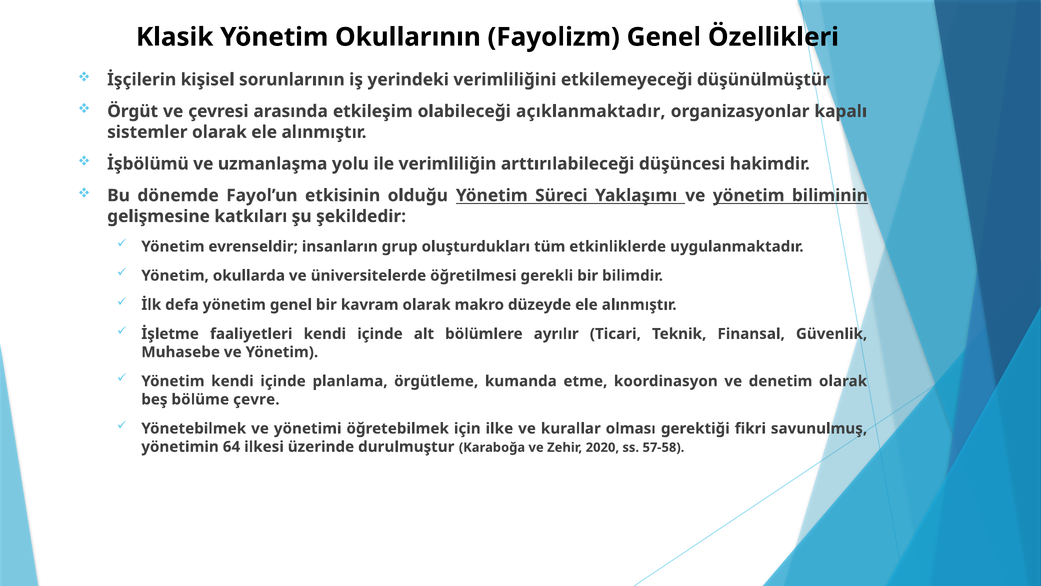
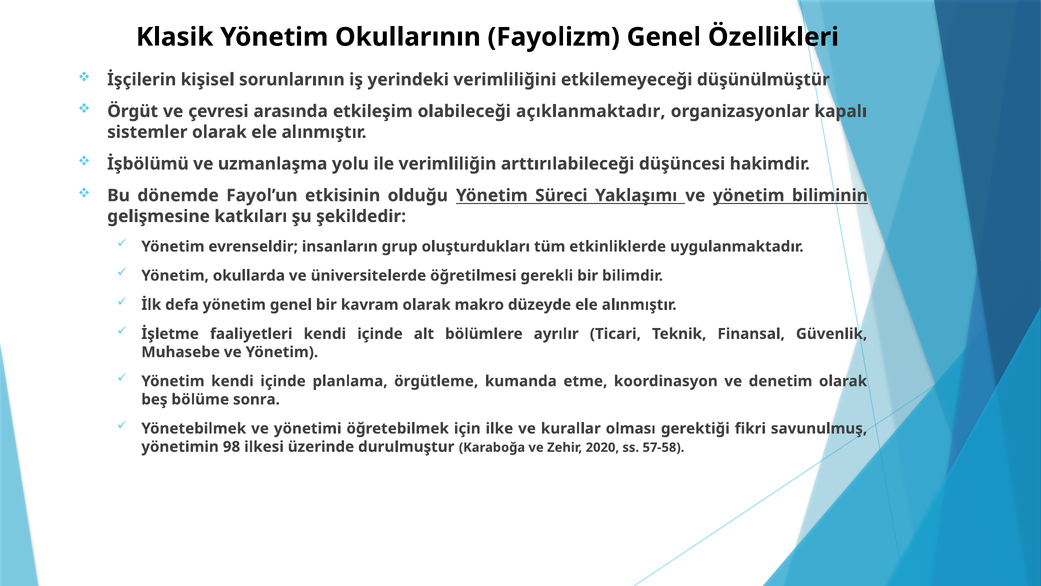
çevre: çevre -> sonra (256, 399)
64: 64 -> 98 (231, 446)
